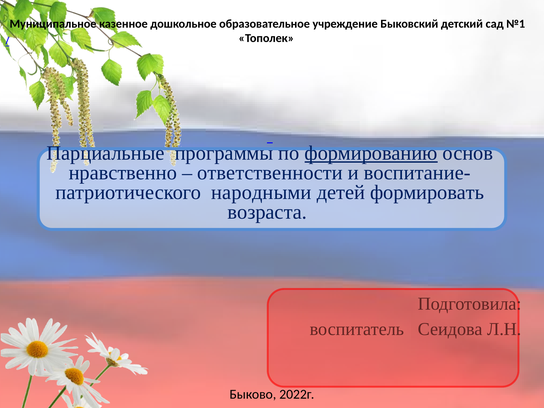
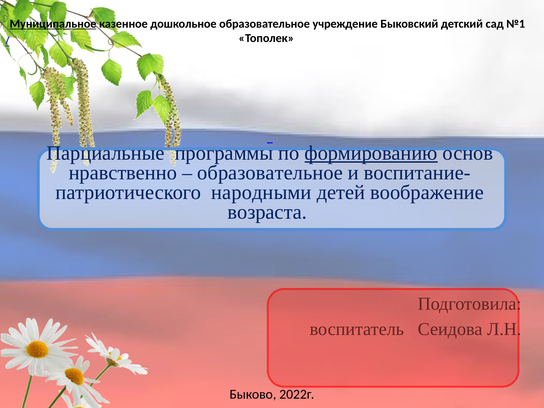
Муниципальное underline: none -> present (53, 24)
ответственности: ответственности -> образовательное (270, 173)
формировать: формировать -> воображение (427, 192)
